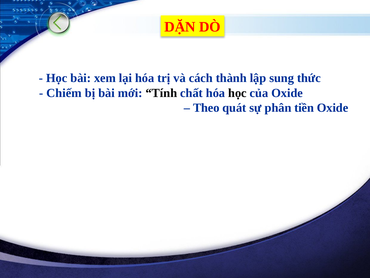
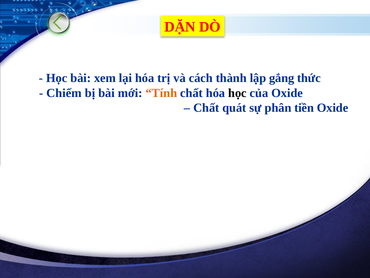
sung: sung -> gắng (282, 78)
Tính colour: black -> orange (161, 93)
Theo: Theo -> Chất (206, 108)
